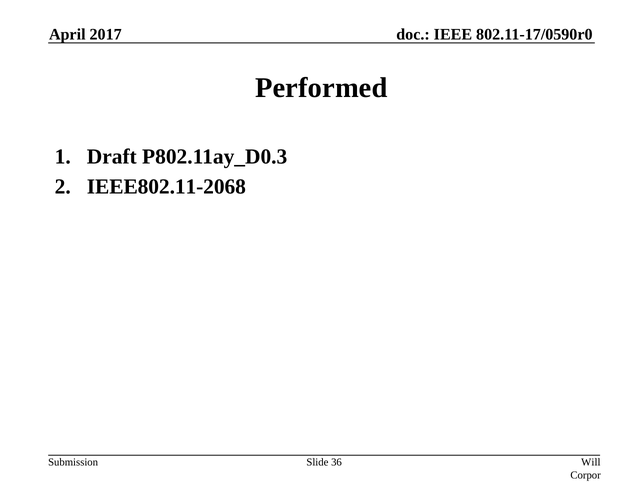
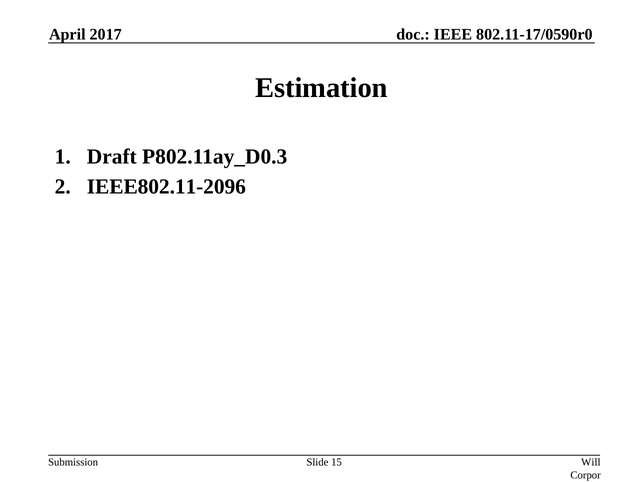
Performed: Performed -> Estimation (321, 88)
IEEE802.11-2068: IEEE802.11-2068 -> IEEE802.11-2096 (166, 187)
36: 36 -> 15 (336, 463)
